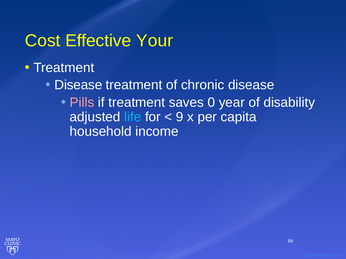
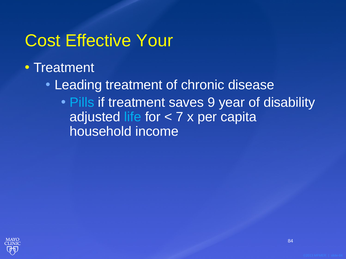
Disease: Disease -> Leading (78, 85)
Pills colour: pink -> light blue (82, 103)
0: 0 -> 9 (211, 103)
9: 9 -> 7 (180, 117)
